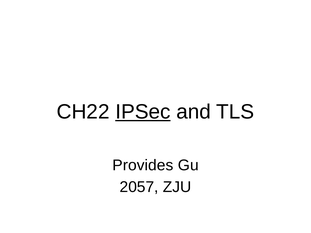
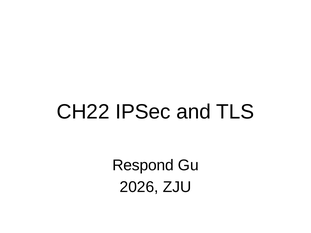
IPSec underline: present -> none (143, 112)
Provides: Provides -> Respond (143, 165)
2057: 2057 -> 2026 (139, 187)
